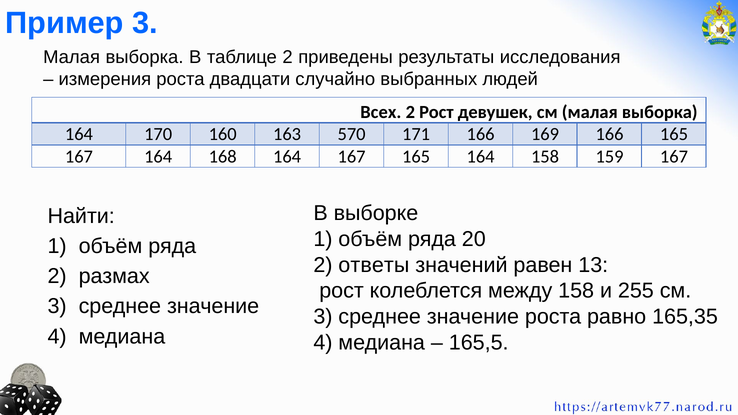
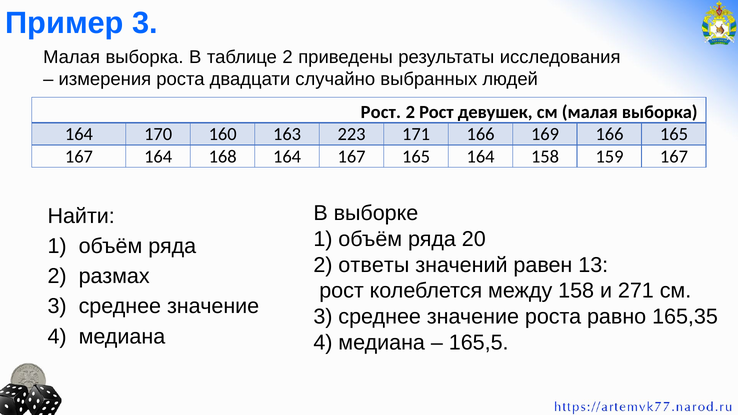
Всех: Всех -> Рост (381, 112)
570: 570 -> 223 (352, 134)
255: 255 -> 271 (636, 291)
